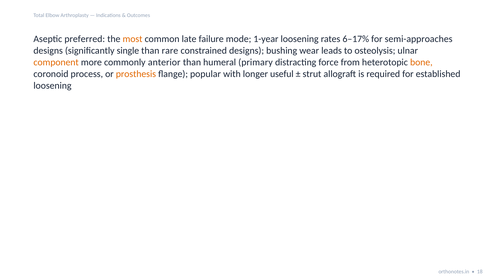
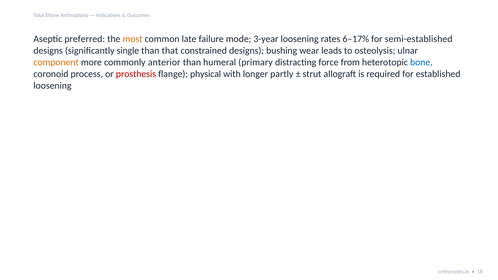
1-year: 1-year -> 3-year (266, 39)
semi-approaches: semi-approaches -> semi-established (419, 39)
rare: rare -> that (170, 51)
bone colour: orange -> blue (421, 62)
prosthesis colour: orange -> red (136, 74)
popular: popular -> physical (206, 74)
useful: useful -> partly (282, 74)
